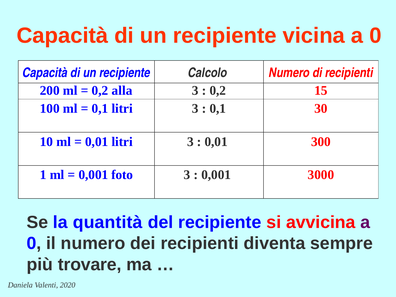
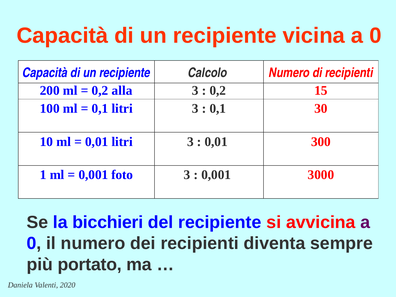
quantità: quantità -> bicchieri (108, 222)
trovare: trovare -> portato (90, 265)
